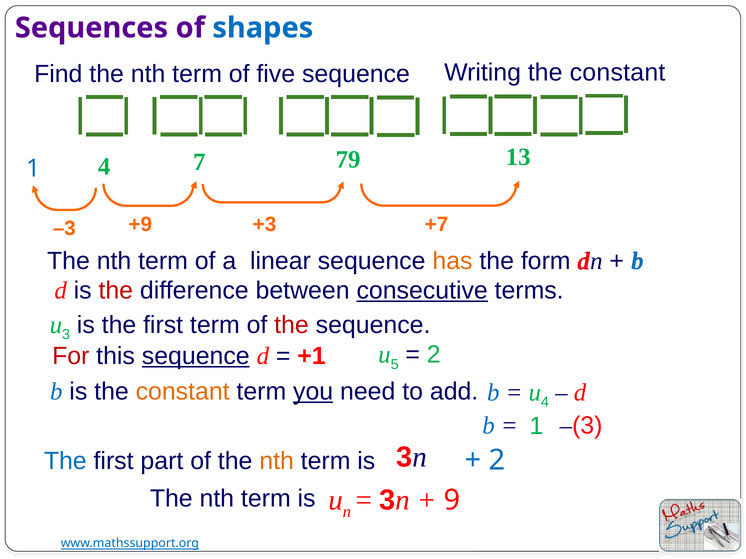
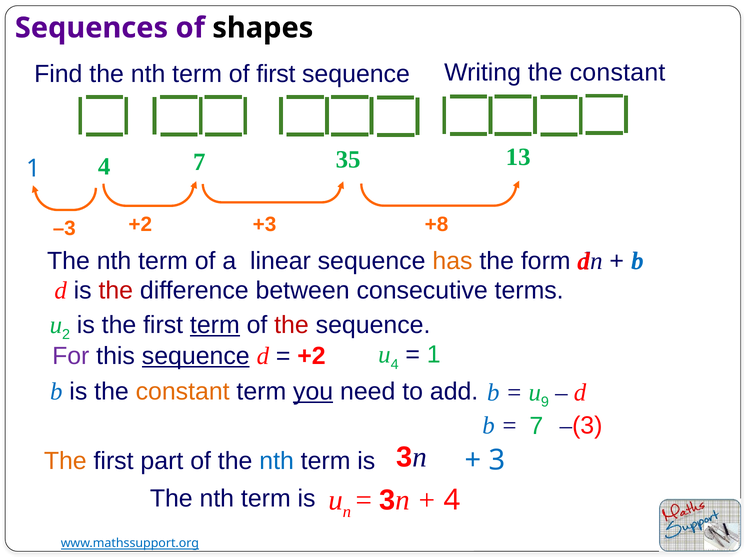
shapes colour: blue -> black (263, 28)
of five: five -> first (276, 74)
79: 79 -> 35 (348, 160)
+9: +9 -> +2 (140, 225)
+7: +7 -> +8 (437, 225)
consecutive underline: present -> none (422, 291)
3: 3 -> 2 (66, 335)
term underline: none -> present (215, 325)
5: 5 -> 4 (395, 365)
2: 2 -> 1 (434, 355)
For colour: red -> purple (71, 356)
+1: +1 -> +2 (311, 356)
4: 4 -> 9 (545, 403)
1: 1 -> 7 (536, 427)
2: 2 -> 3 (497, 461)
The colour: blue -> orange (65, 461)
nth colour: orange -> blue (277, 461)
9: 9 -> 4 (452, 501)
